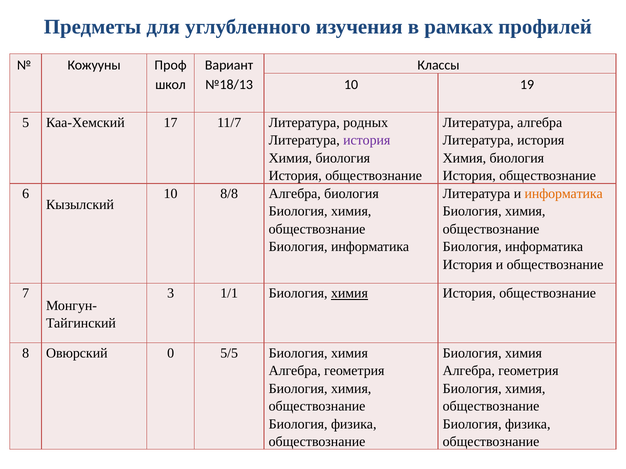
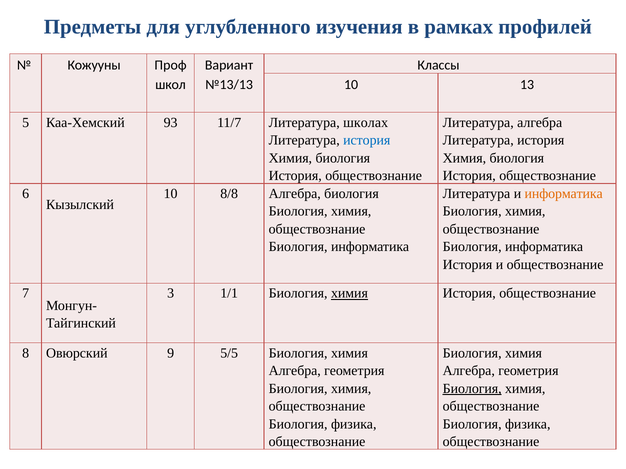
№18/13: №18/13 -> №13/13 (229, 85)
19: 19 -> 13 (527, 85)
17: 17 -> 93 (171, 123)
родных: родных -> школах (366, 123)
история colour: purple -> blue (367, 140)
0: 0 -> 9 (171, 353)
Биология underline: none -> present (472, 389)
